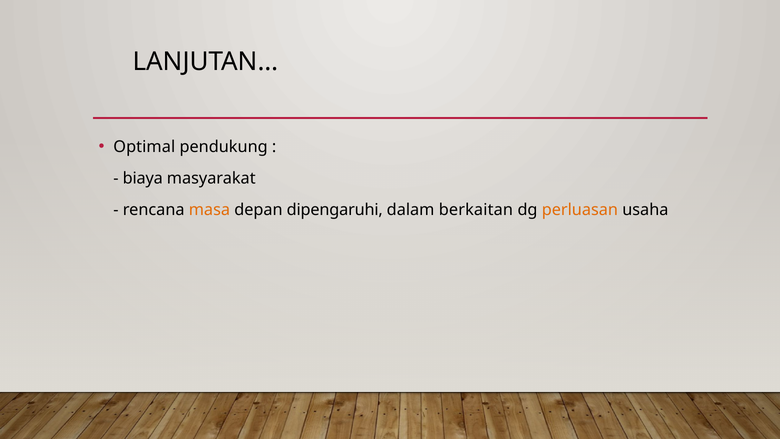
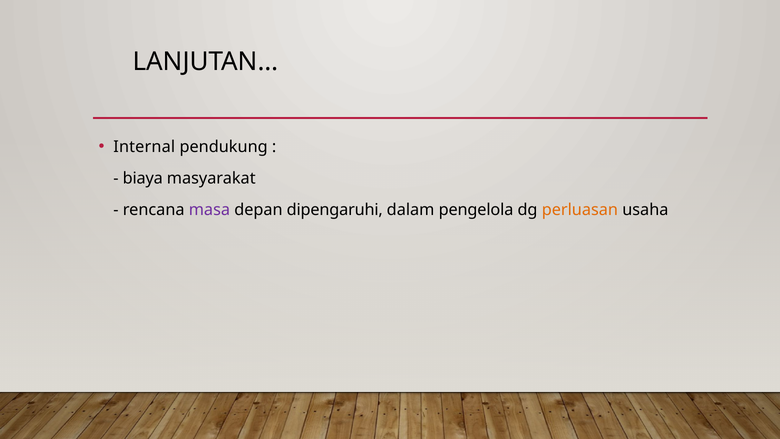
Optimal: Optimal -> Internal (144, 147)
masa colour: orange -> purple (209, 210)
berkaitan: berkaitan -> pengelola (476, 210)
